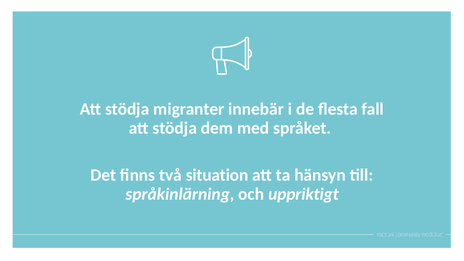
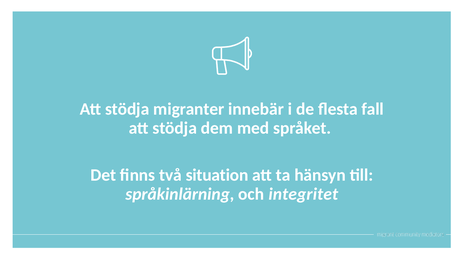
uppriktigt: uppriktigt -> integritet (303, 194)
